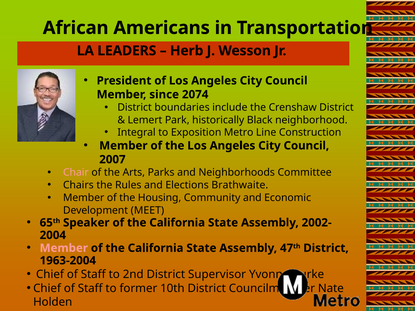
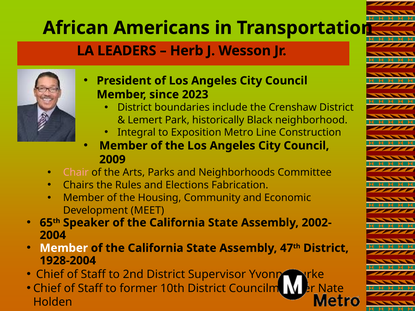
2074: 2074 -> 2023 (195, 95)
2007: 2007 -> 2009 (112, 160)
Brathwaite: Brathwaite -> Fabrication (240, 185)
Member colour: pink -> white (64, 248)
1963-2004: 1963-2004 -> 1928-2004 (68, 261)
